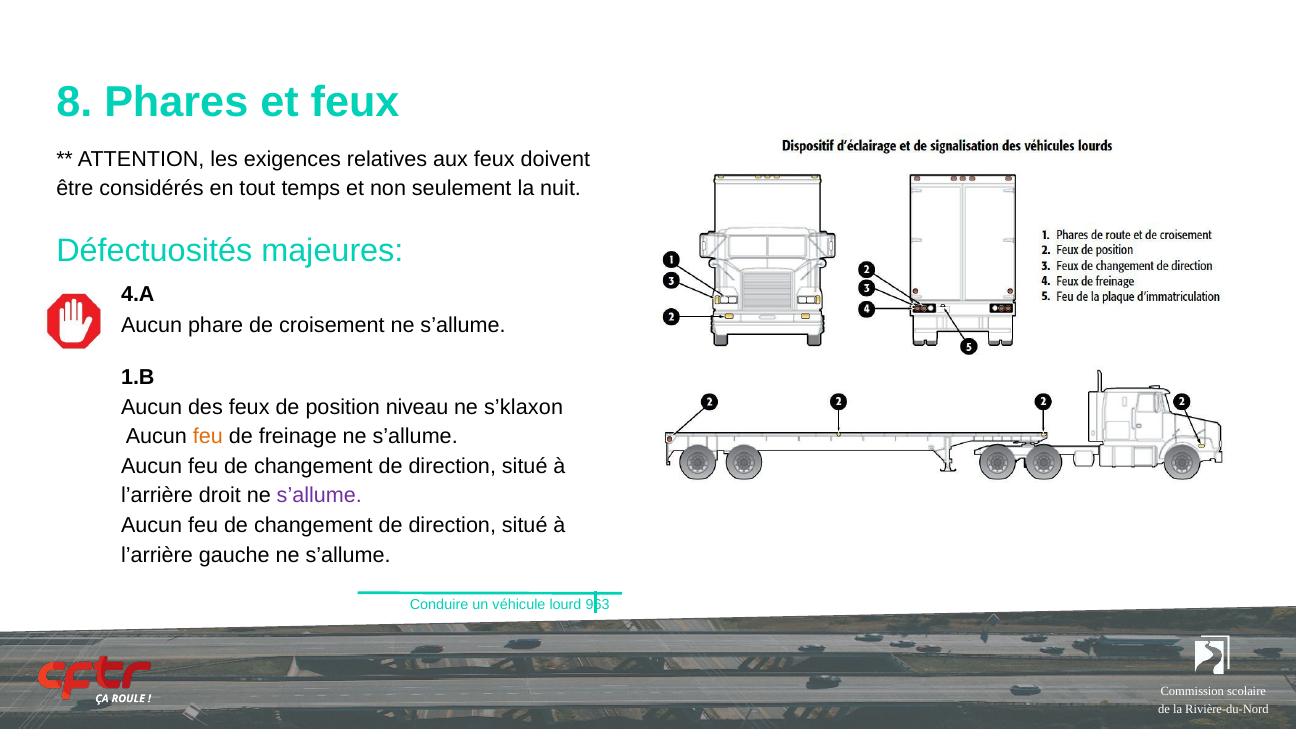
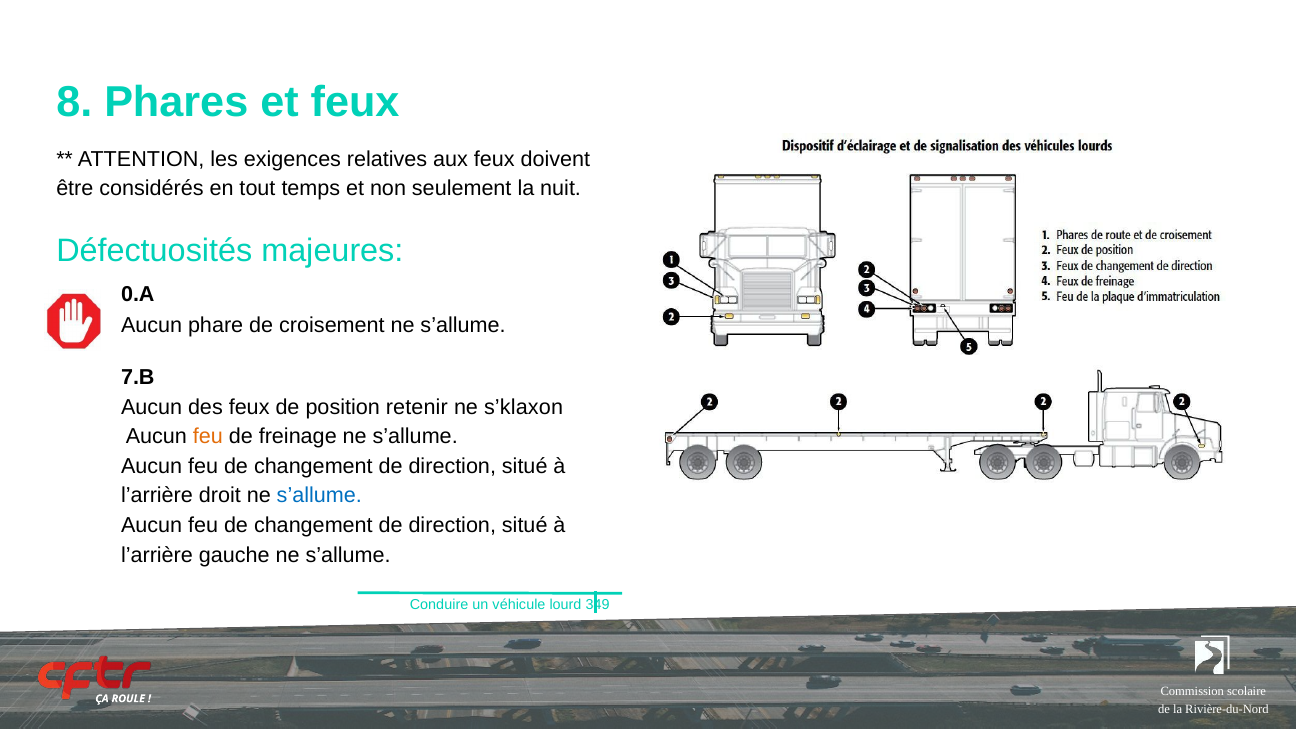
4.A: 4.A -> 0.A (138, 294)
1.B: 1.B -> 7.B (138, 378)
niveau: niveau -> retenir (417, 407)
s’allume colour: purple -> blue (319, 496)
963: 963 -> 349 (598, 605)
